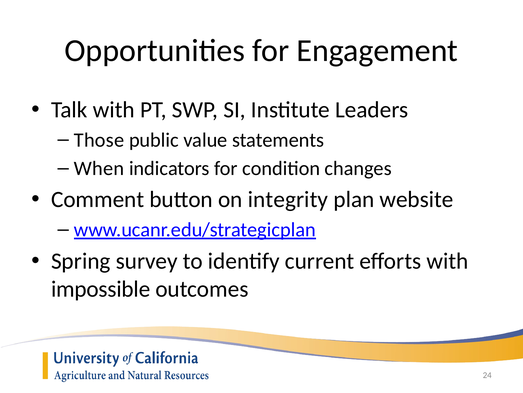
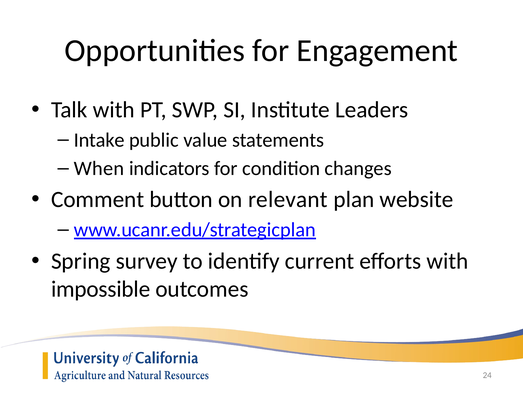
Those: Those -> Intake (99, 140)
integrity: integrity -> relevant (288, 199)
